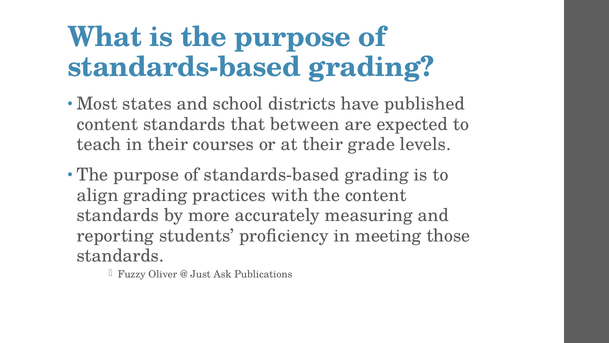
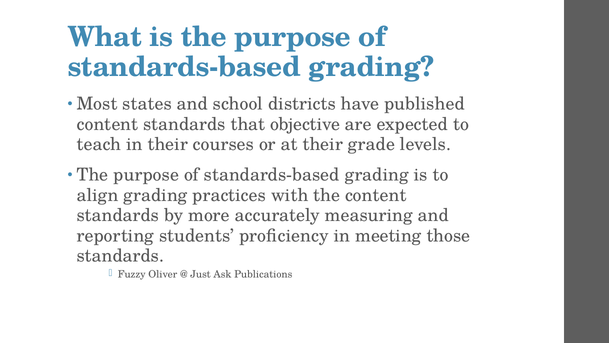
between: between -> objective (305, 124)
